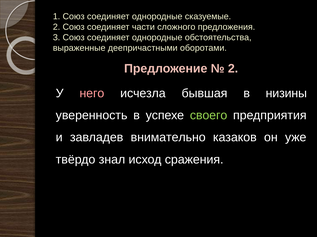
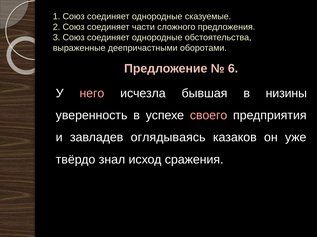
2: 2 -> 6 (233, 69)
своего colour: light green -> pink (209, 116)
внимательно: внимательно -> оглядываясь (168, 138)
